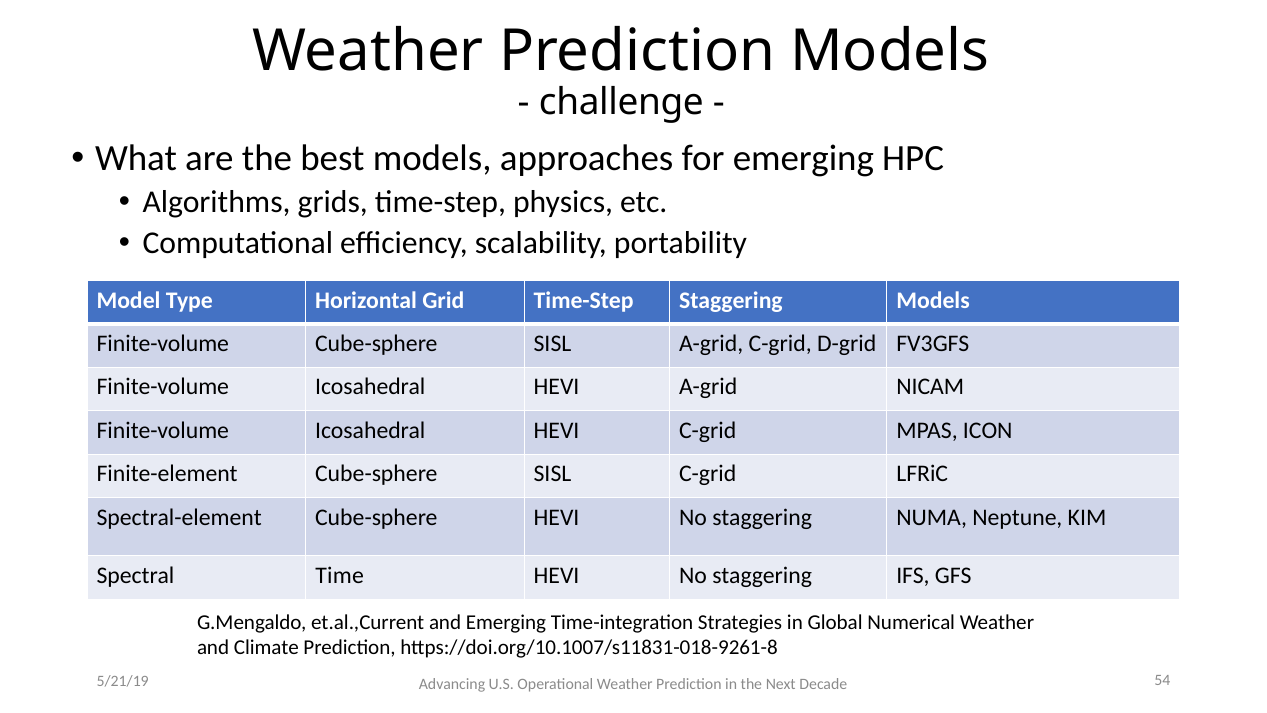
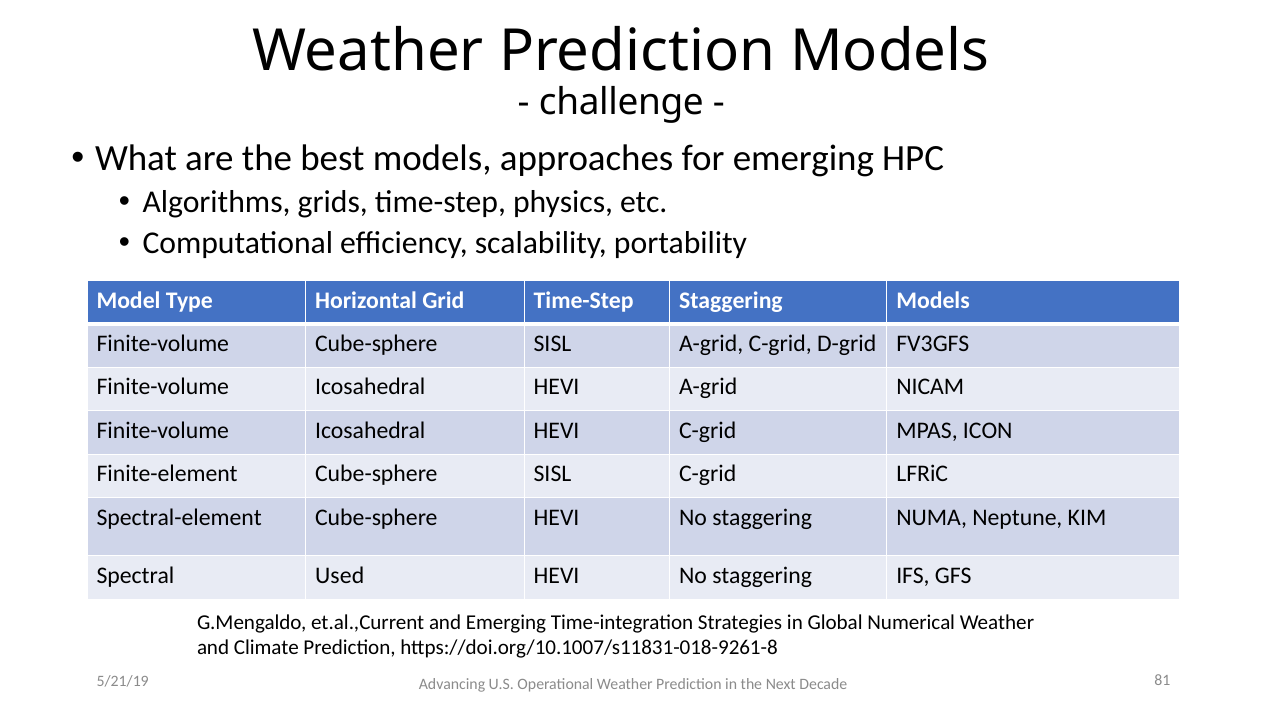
Time: Time -> Used (340, 575)
54: 54 -> 81 (1162, 680)
